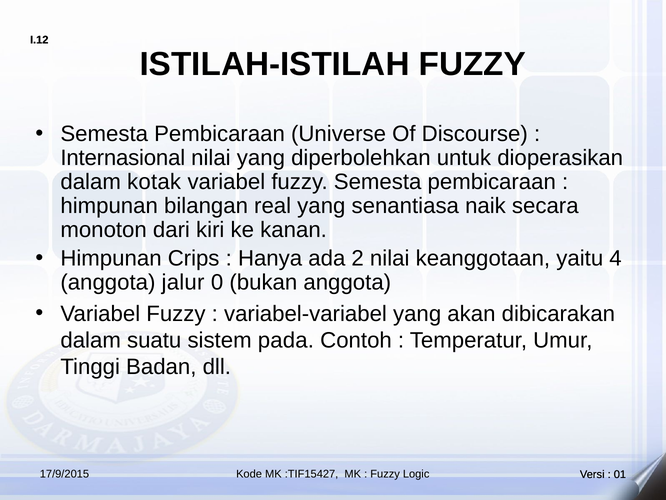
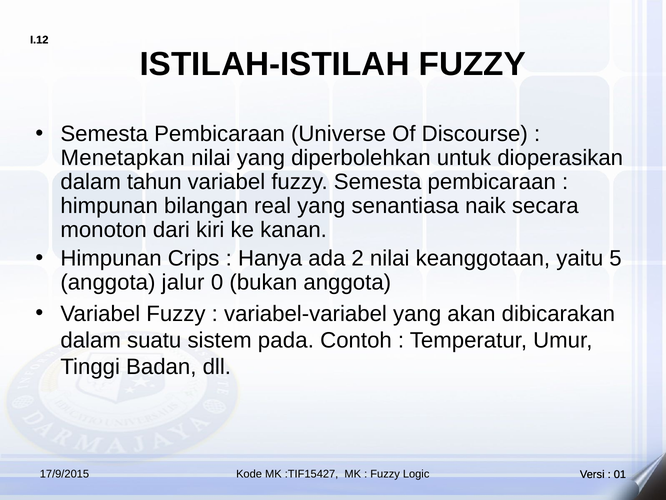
Internasional: Internasional -> Menetapkan (123, 158)
kotak: kotak -> tahun (154, 182)
4: 4 -> 5 (616, 258)
